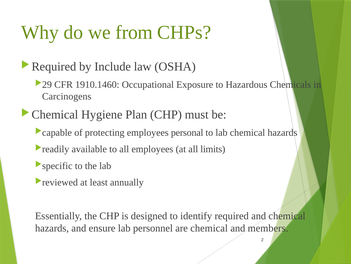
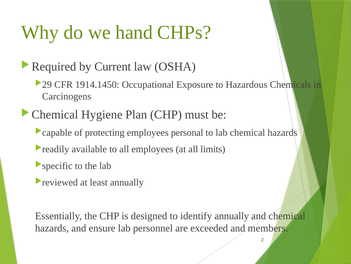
from: from -> hand (134, 32)
Include: Include -> Current (113, 66)
1910.1460: 1910.1460 -> 1914.1450 (97, 84)
identify required: required -> annually (232, 215)
are chemical: chemical -> exceeded (209, 228)
